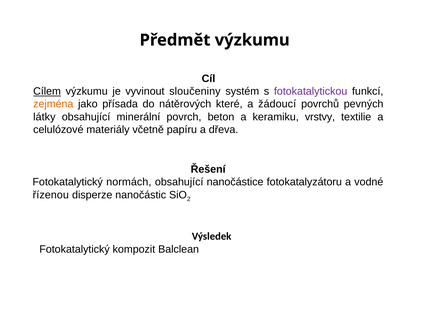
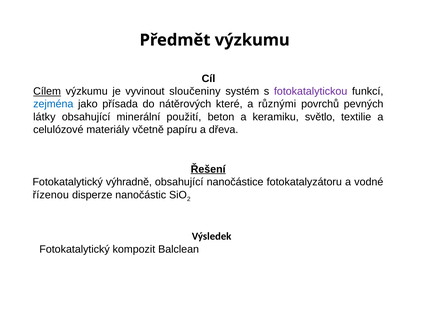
zejména colour: orange -> blue (53, 104)
žádoucí: žádoucí -> různými (277, 104)
povrch: povrch -> použití (184, 117)
vrstvy: vrstvy -> světlo (320, 117)
Řešení underline: none -> present (208, 169)
normách: normách -> výhradně (129, 182)
